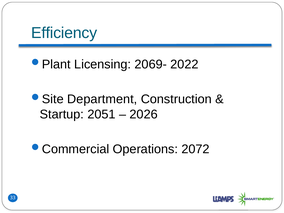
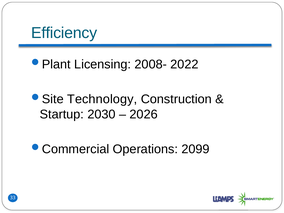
2069-: 2069- -> 2008- (151, 64)
Department: Department -> Technology (102, 99)
2051: 2051 -> 2030 (101, 114)
2072: 2072 -> 2099 (196, 149)
